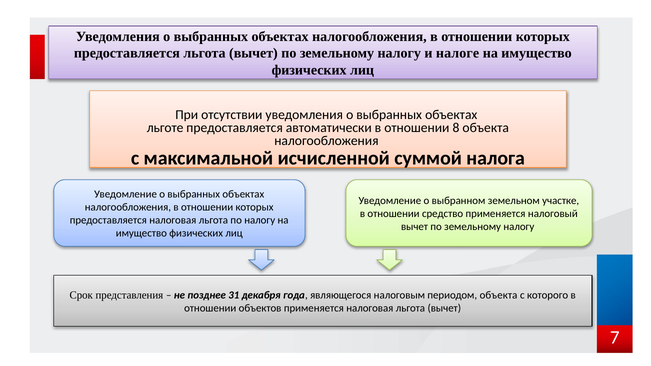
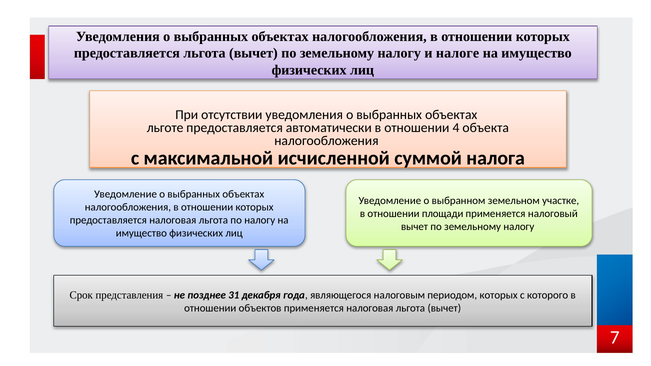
8: 8 -> 4 (456, 128)
средство: средство -> площади (443, 214)
периодом объекта: объекта -> которых (499, 295)
